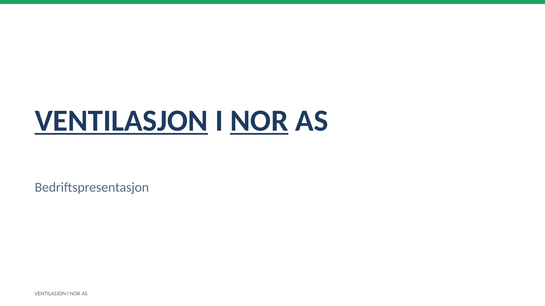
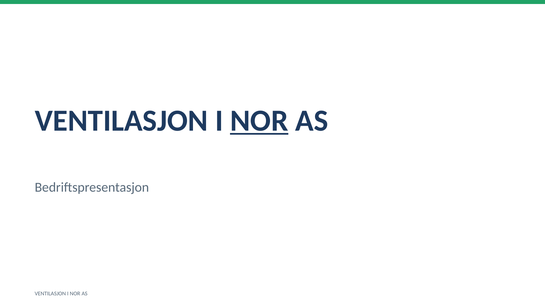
VENTILASJON underline: present -> none (121, 121)
